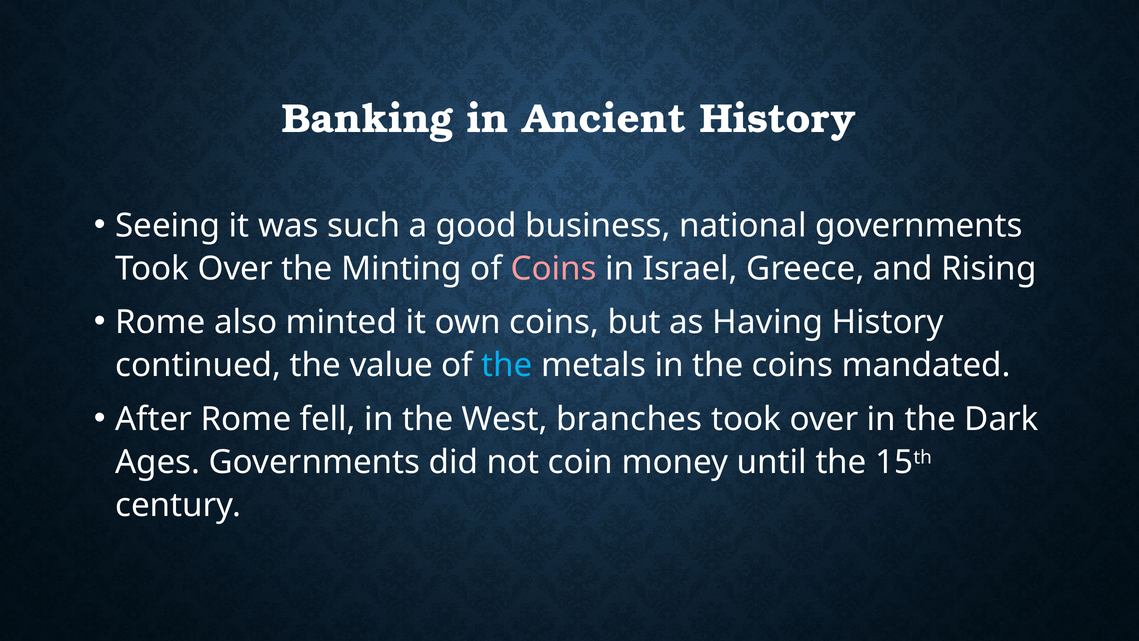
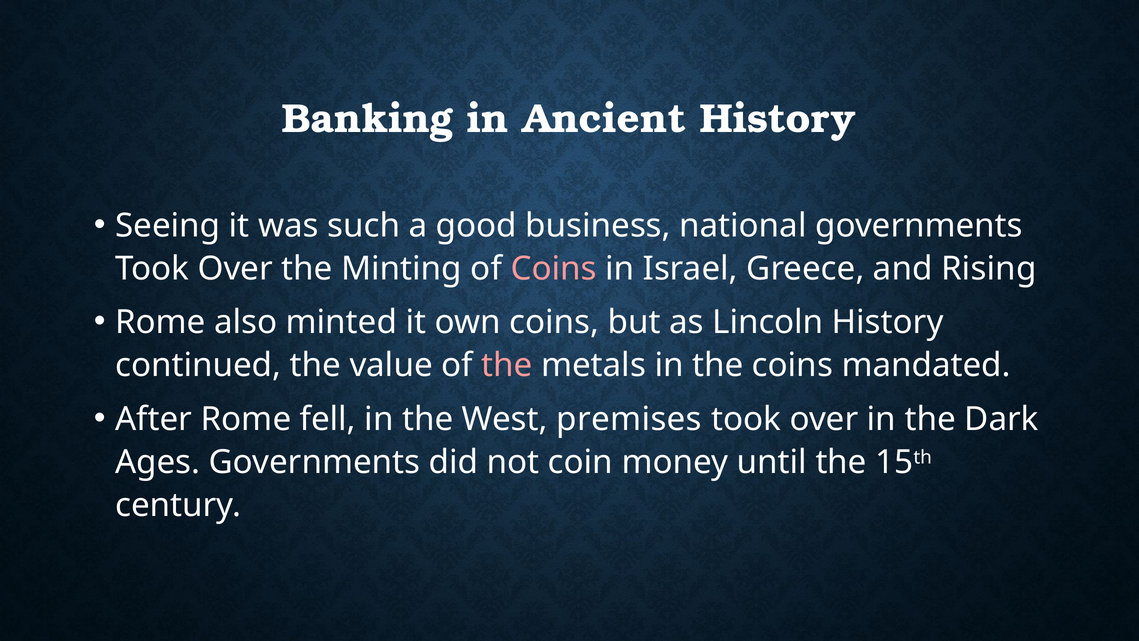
Having: Having -> Lincoln (768, 322)
the colour: light blue -> pink (507, 365)
branches: branches -> premises (629, 419)
